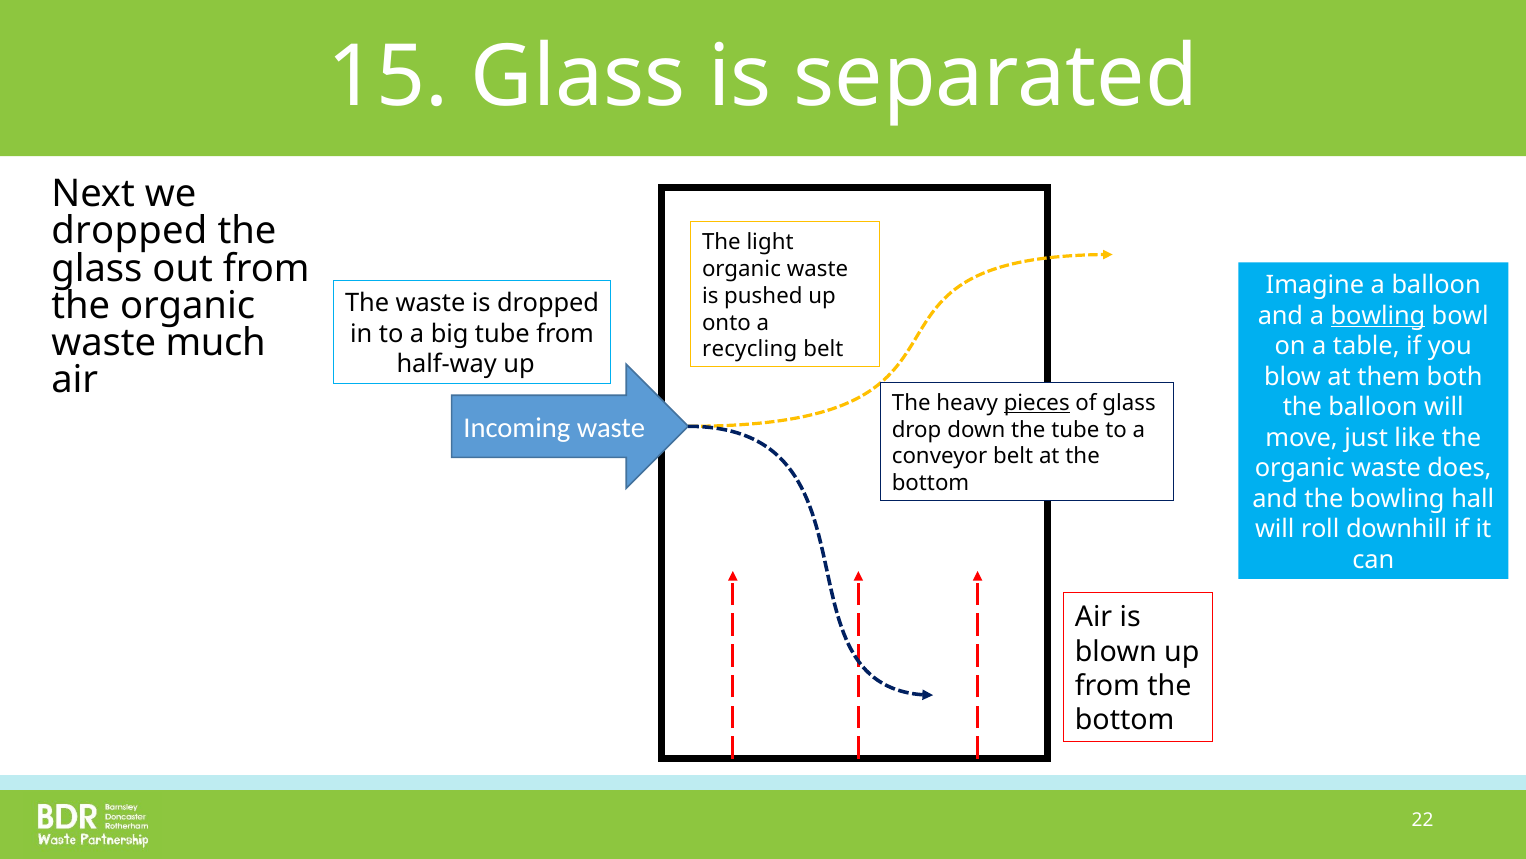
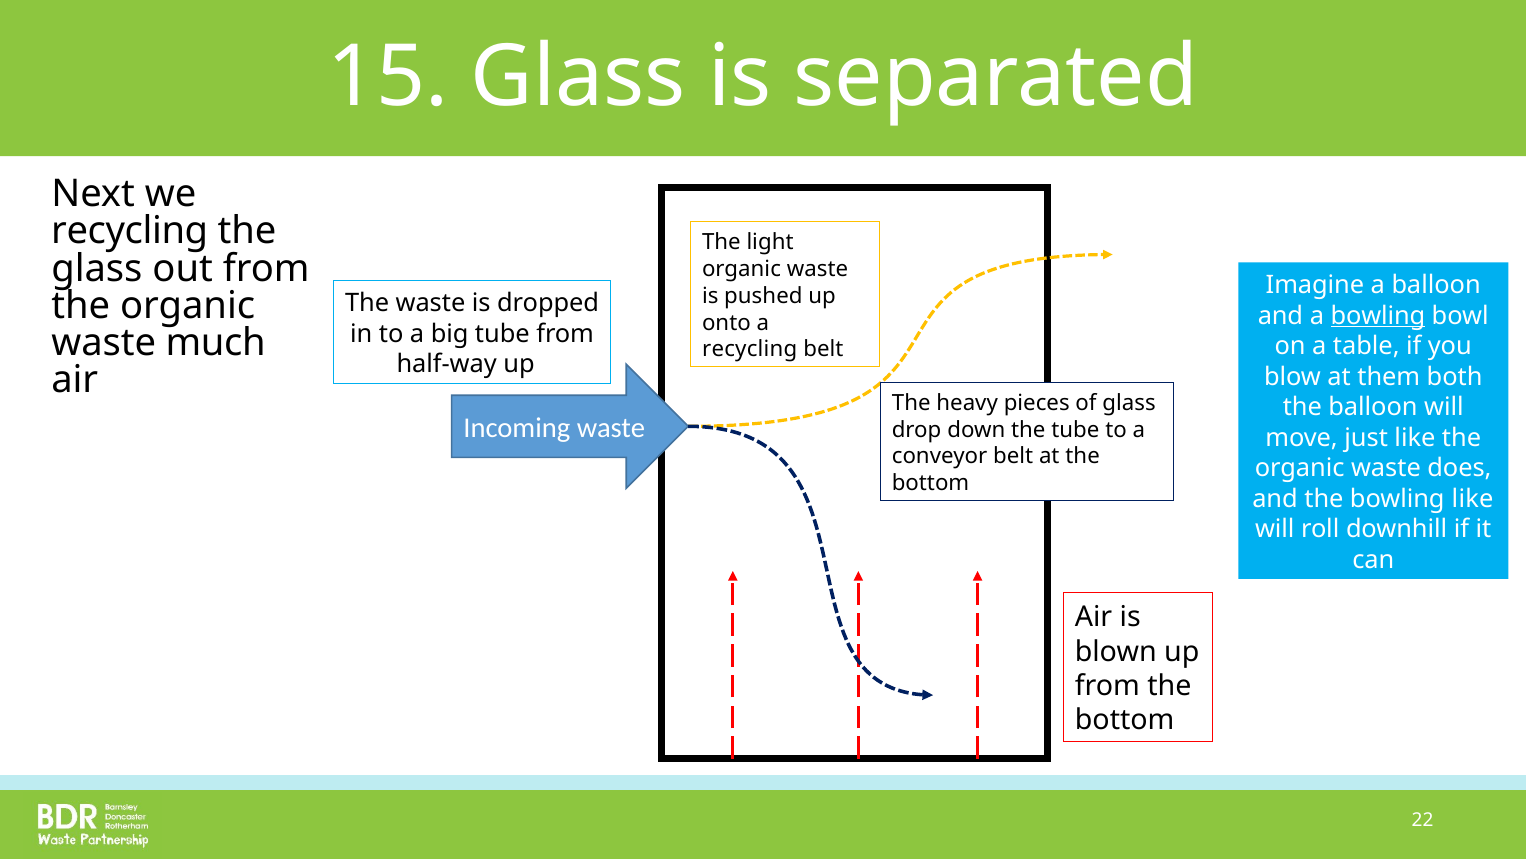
dropped: dropped -> recycling (130, 231)
pieces underline: present -> none (1037, 403)
bowling hall: hall -> like (1473, 498)
